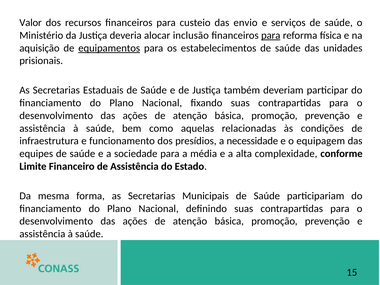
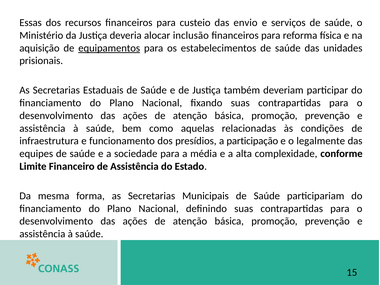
Valor: Valor -> Essas (31, 23)
para underline: present -> none (271, 35)
necessidade: necessidade -> participação (252, 141)
equipagem: equipagem -> legalmente (321, 141)
